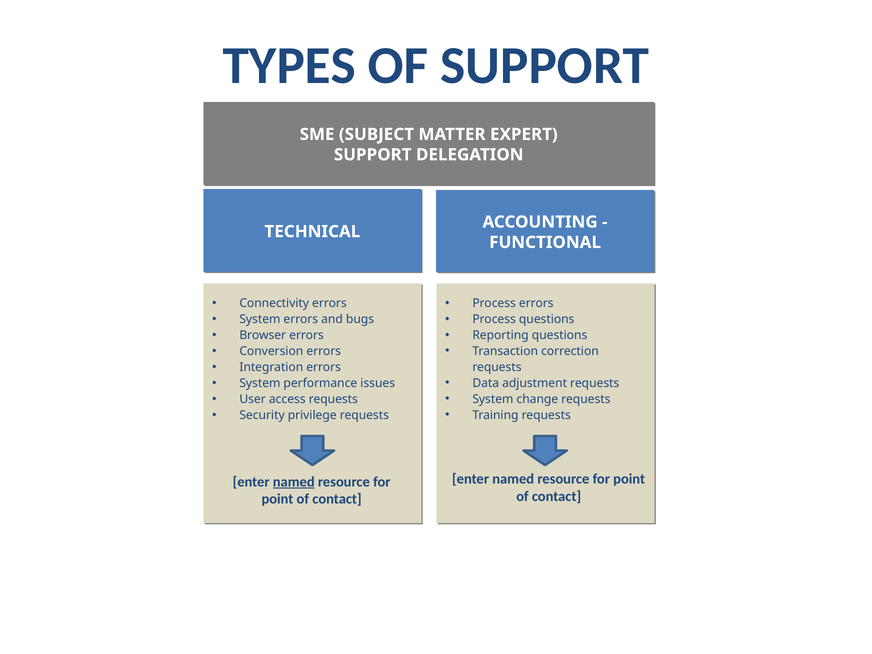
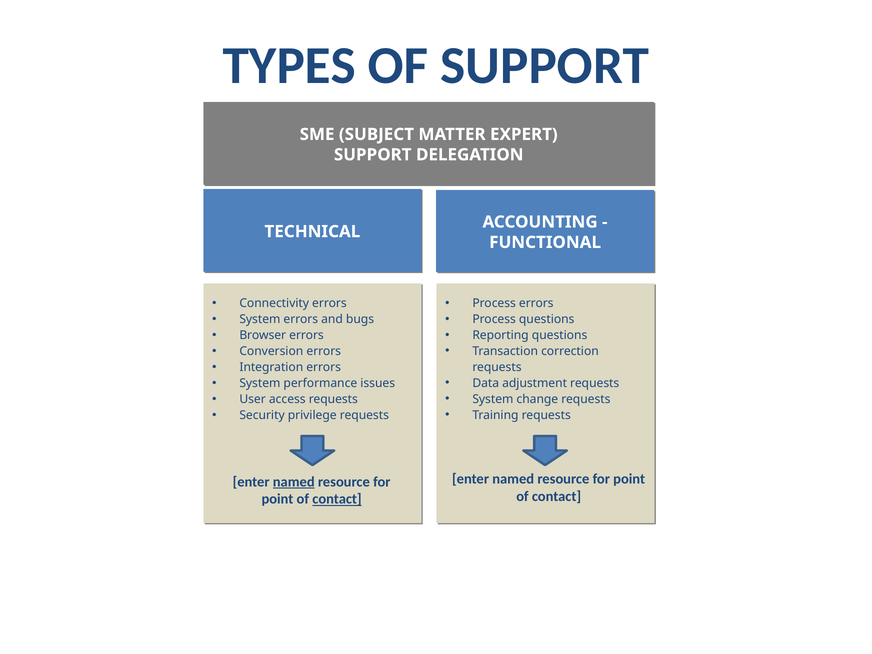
contact underline: none -> present (337, 499)
